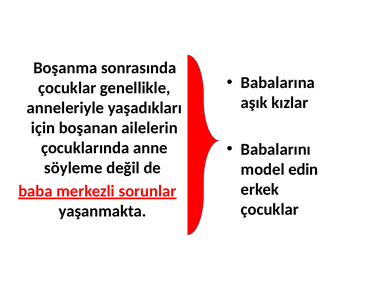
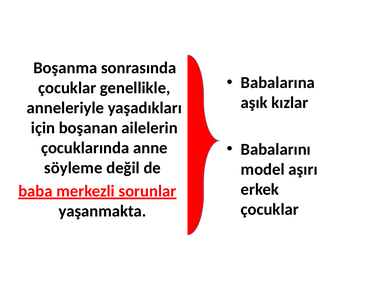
edin: edin -> aşırı (303, 169)
